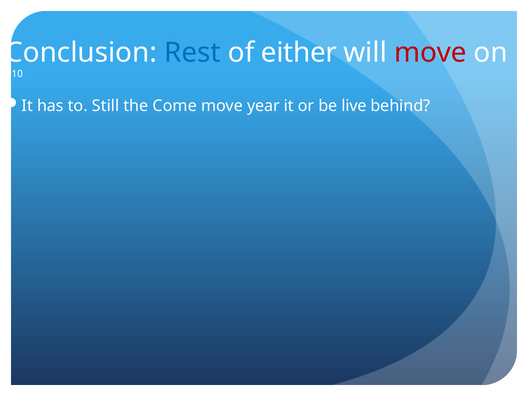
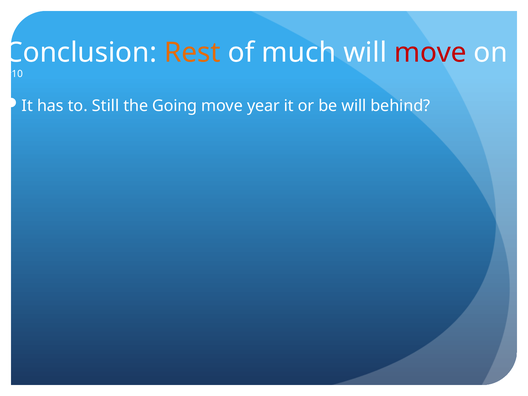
Rest colour: blue -> orange (192, 53)
either: either -> much (299, 53)
Come: Come -> Going (175, 106)
be live: live -> will (354, 106)
